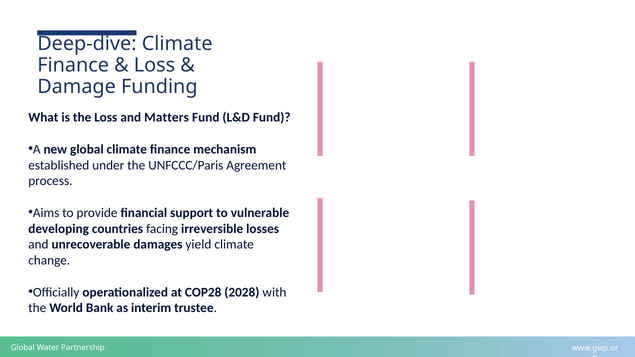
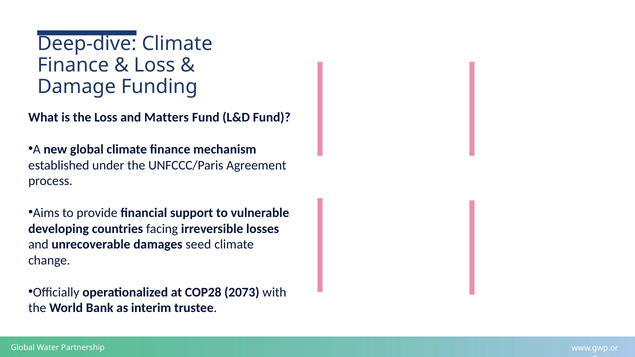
yield: yield -> seed (198, 245)
2028: 2028 -> 2073 (242, 292)
